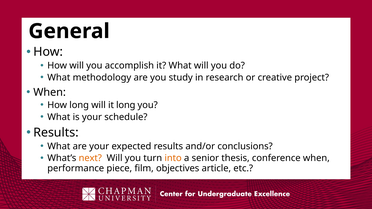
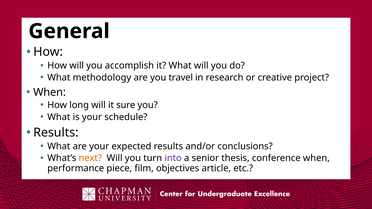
study: study -> travel (181, 78)
it long: long -> sure (126, 105)
into colour: orange -> purple (173, 158)
